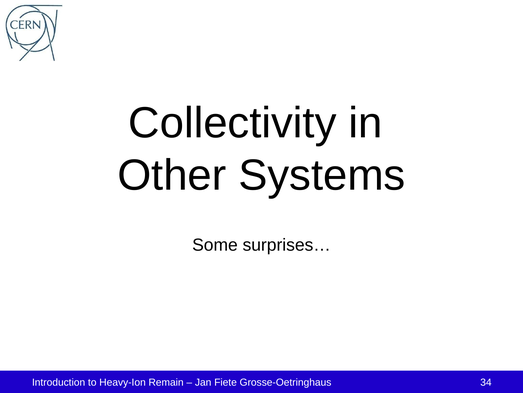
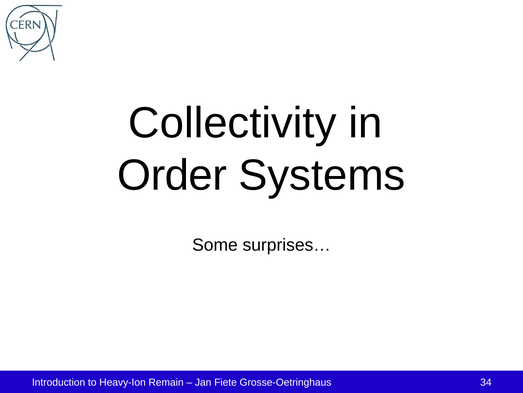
Other: Other -> Order (172, 175)
